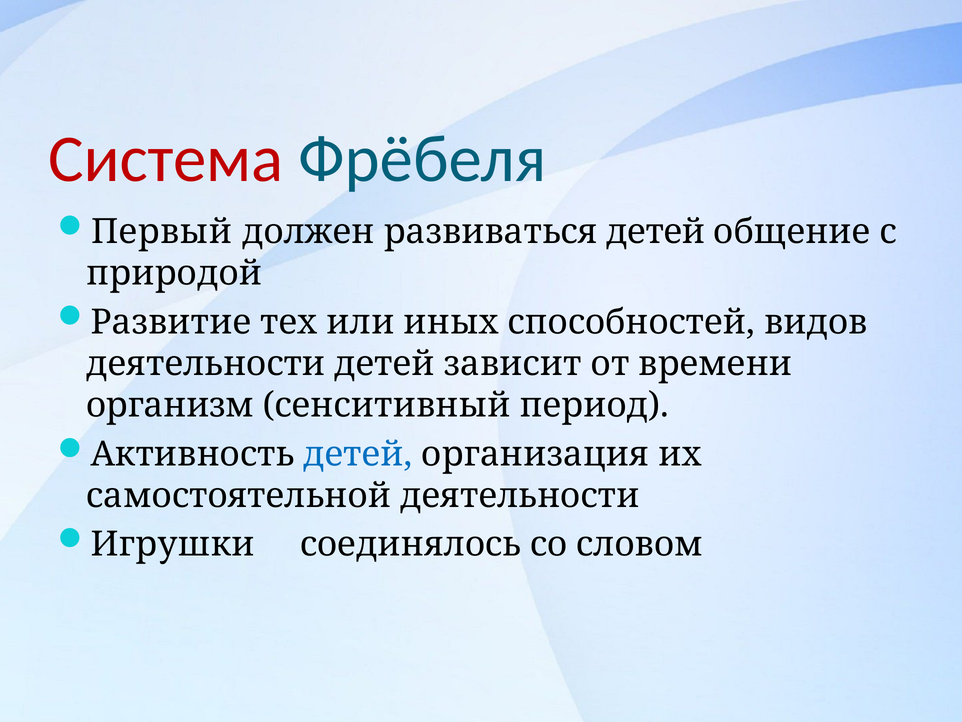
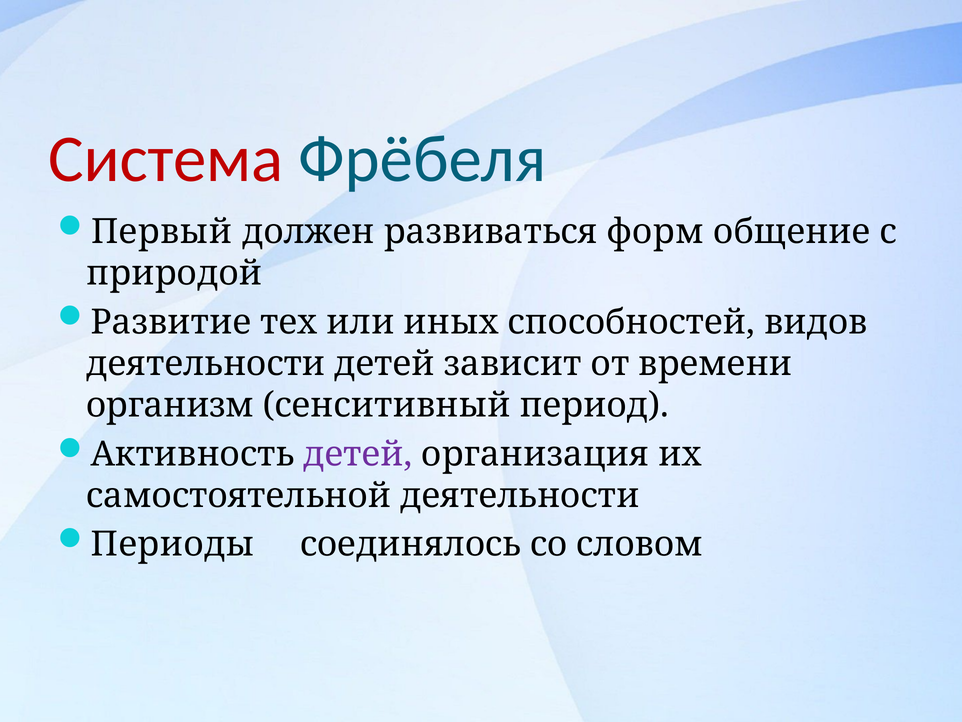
развиваться детей: детей -> форм (655, 232)
детей colour: blue -> purple (358, 454)
Игрушки: Игрушки -> Периоды (173, 544)
